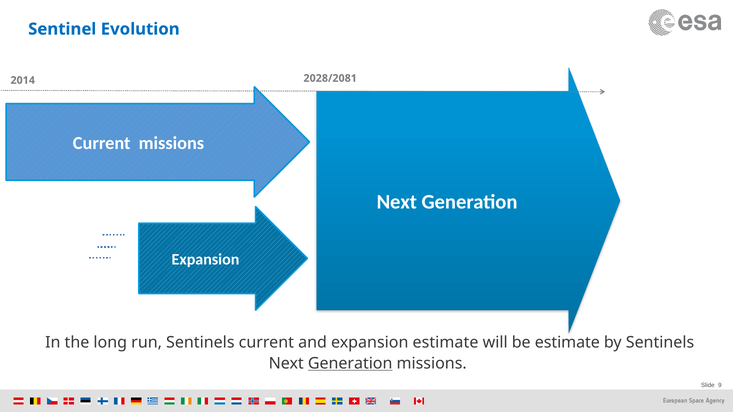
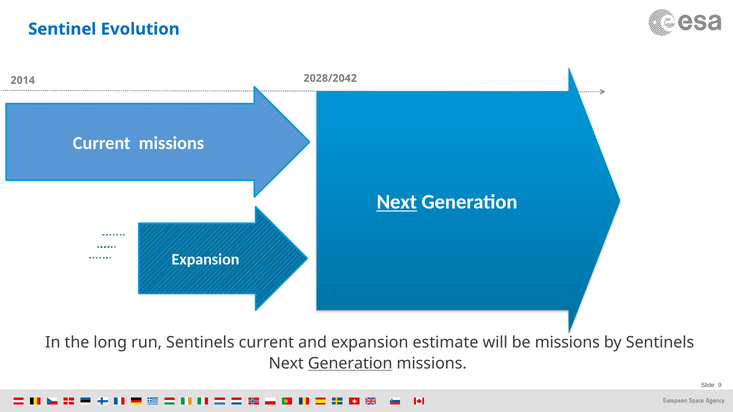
2028/2081: 2028/2081 -> 2028/2042 (330, 78)
Next underline: none -> present (397, 202)
be estimate: estimate -> missions (567, 342)
